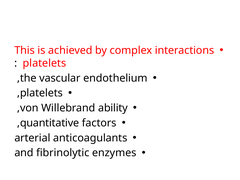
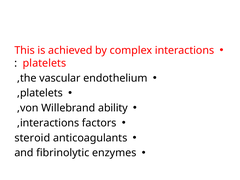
quantitative: quantitative -> interactions (50, 123)
arterial: arterial -> steroid (32, 138)
